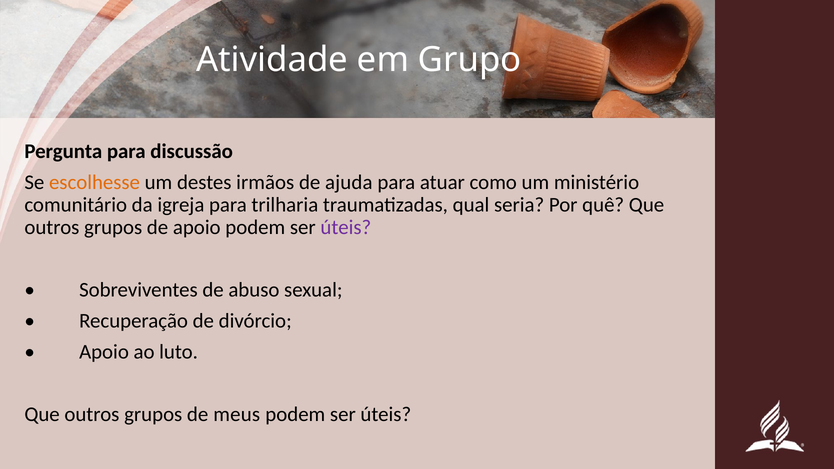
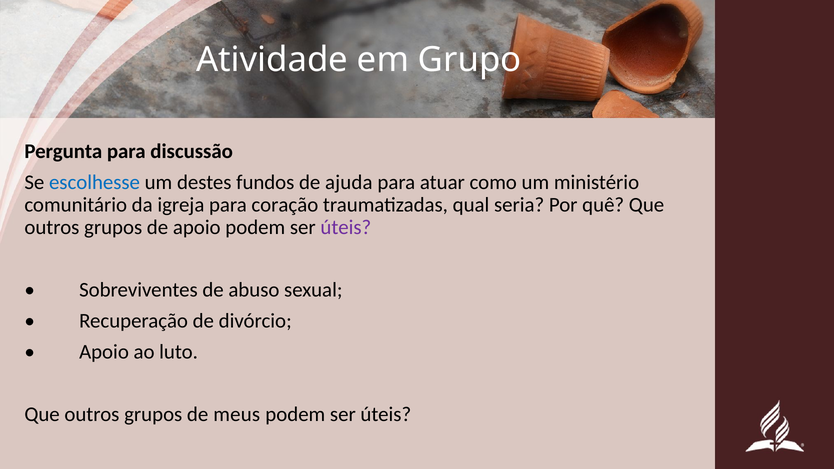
escolhesse colour: orange -> blue (94, 182)
irmãos: irmãos -> fundos (265, 182)
trilharia: trilharia -> coração (285, 205)
